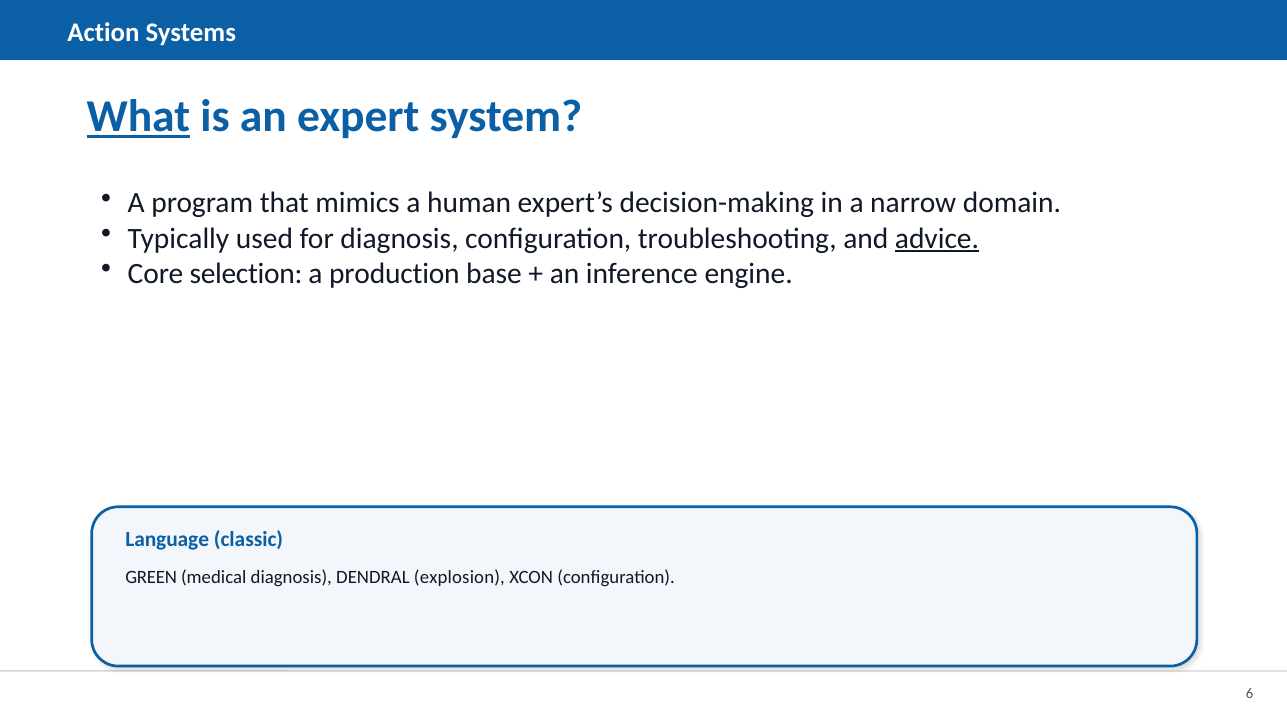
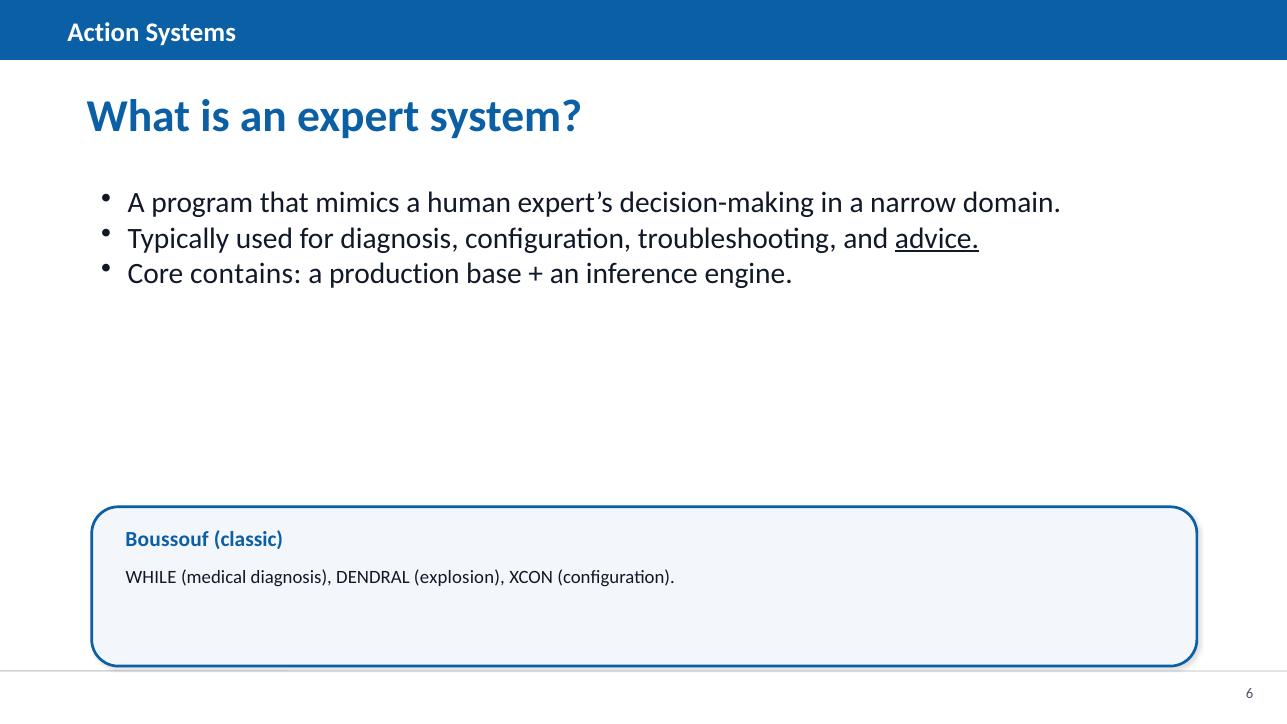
What underline: present -> none (138, 117)
selection: selection -> contains (246, 274)
Language: Language -> Boussouf (167, 540)
GREEN: GREEN -> WHILE (151, 577)
